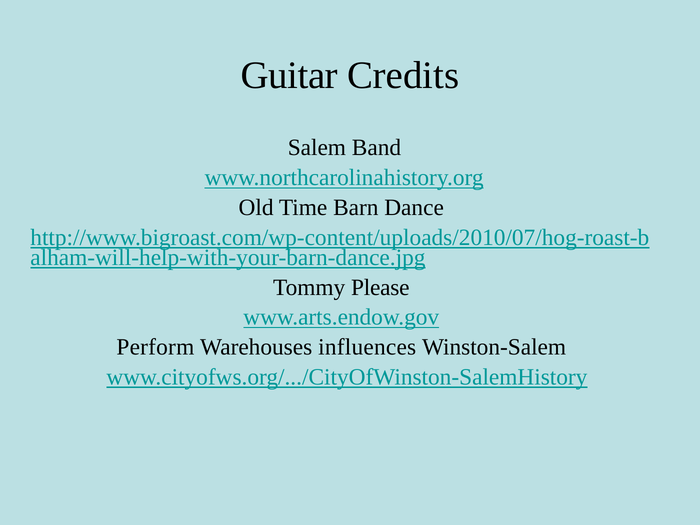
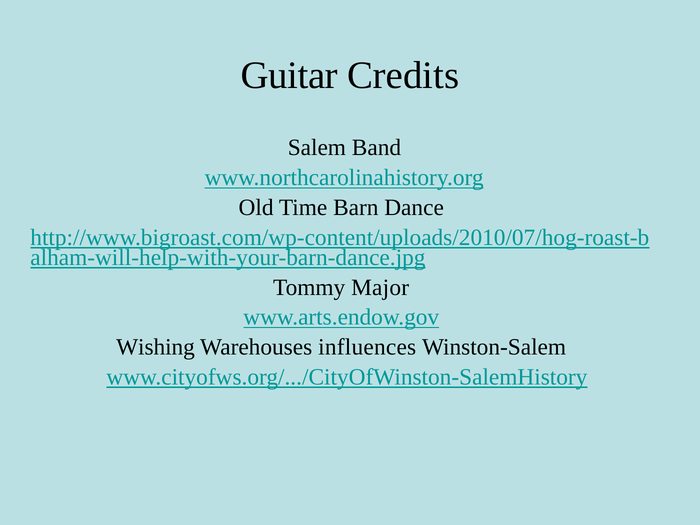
Please: Please -> Major (380, 287)
Perform: Perform -> Wishing (155, 347)
